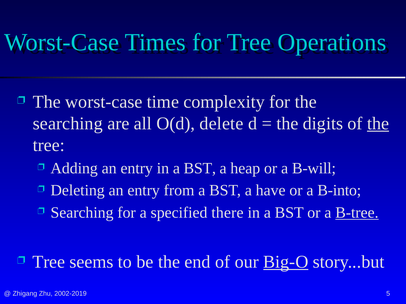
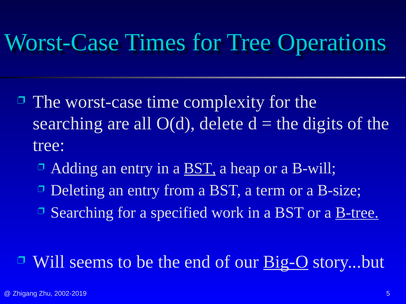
the underline: present -> none (378, 124)
BST underline: none -> present (200, 169)
have: have -> term (271, 191)
B-into: B-into -> B-size (339, 191)
there: there -> work (228, 213)
Tree: Tree -> Will (49, 262)
